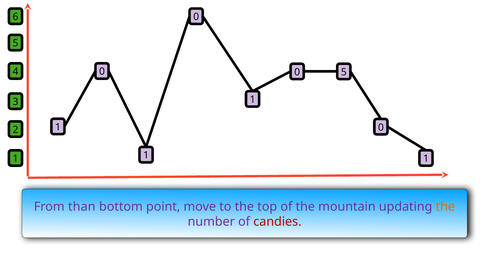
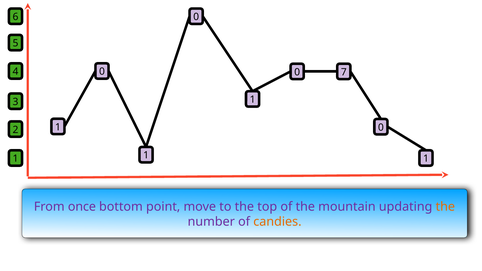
0 5: 5 -> 7 (344, 72)
than: than -> once (82, 207)
candies colour: red -> orange (277, 222)
